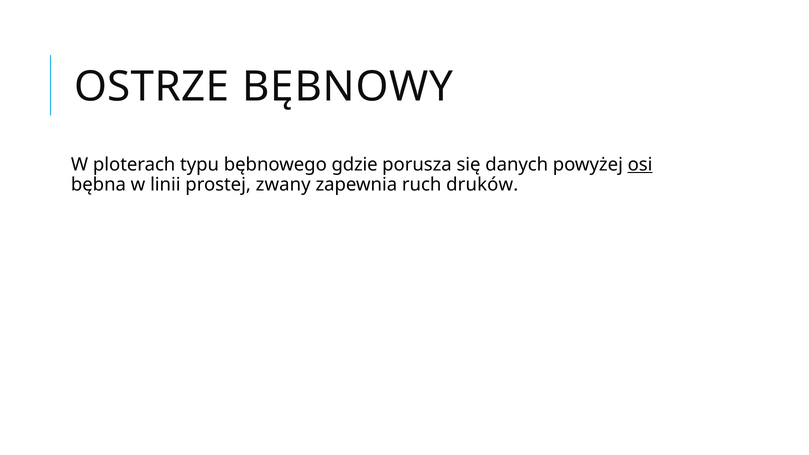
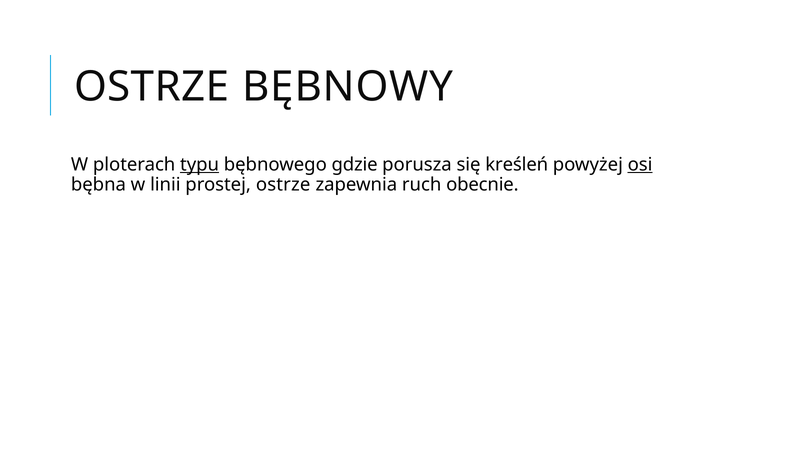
typu underline: none -> present (200, 165)
danych: danych -> kreśleń (517, 165)
prostej zwany: zwany -> ostrze (283, 185)
druków: druków -> obecnie (482, 185)
